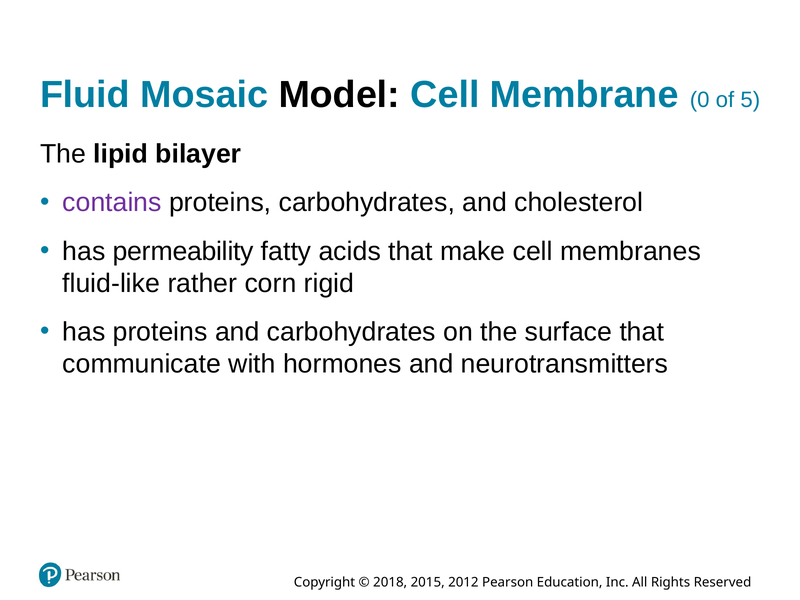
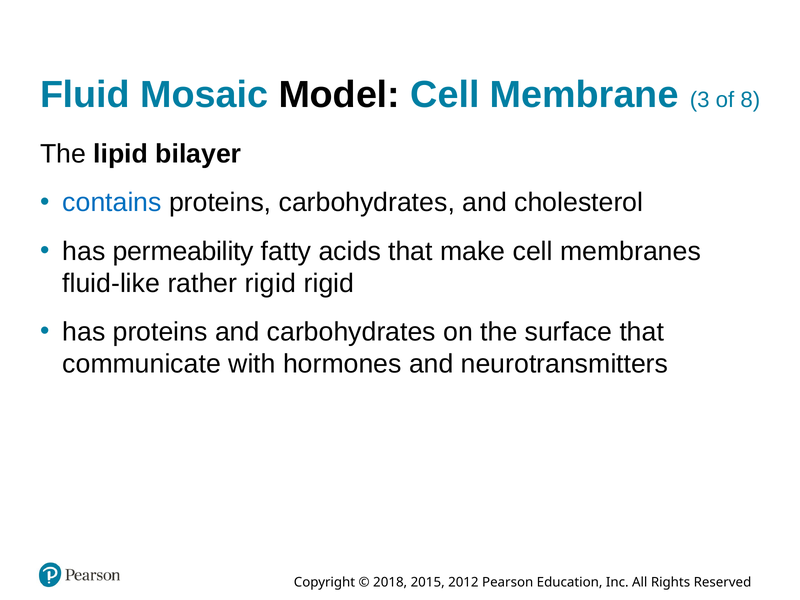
0: 0 -> 3 (700, 100)
5: 5 -> 8 (750, 100)
contains colour: purple -> blue (112, 203)
rather corn: corn -> rigid (270, 283)
